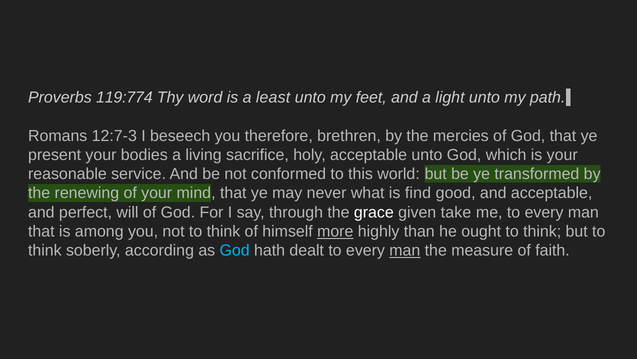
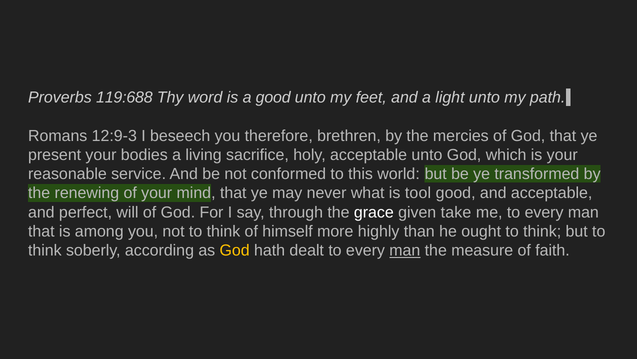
119:774: 119:774 -> 119:688 (124, 97)
a least: least -> good (273, 97)
12:7-3: 12:7-3 -> 12:9-3 (114, 136)
find: find -> tool (418, 193)
more underline: present -> none (335, 231)
God colour: light blue -> yellow (235, 250)
